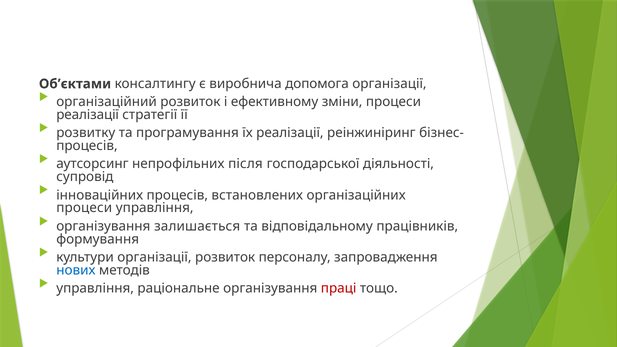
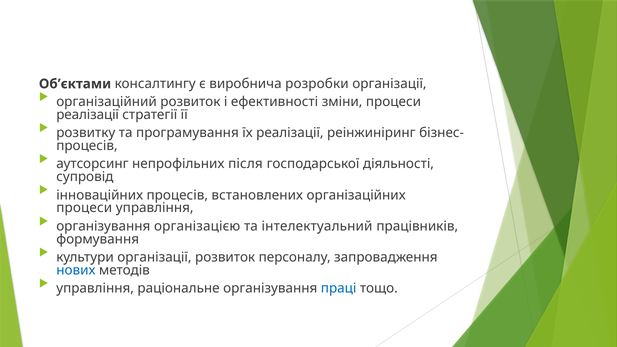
допомога: допомога -> розробки (317, 84)
ефективному: ефективному -> ефективності (275, 102)
залишається: залишається -> організацією (197, 226)
відповідальному: відповідальному -> інтелектуальний (317, 226)
праці colour: red -> blue (339, 288)
